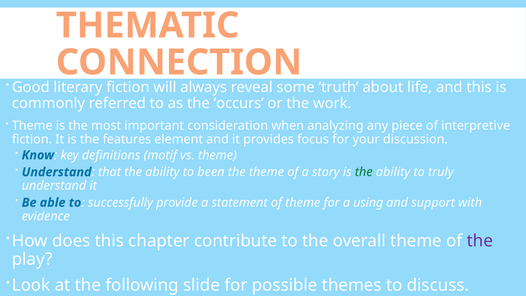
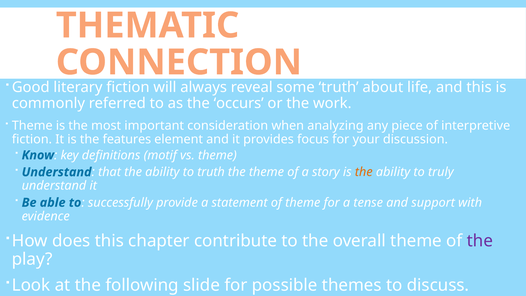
to been: been -> truth (211, 172)
the colour: green -> orange (364, 172)
using: using -> tense (368, 203)
